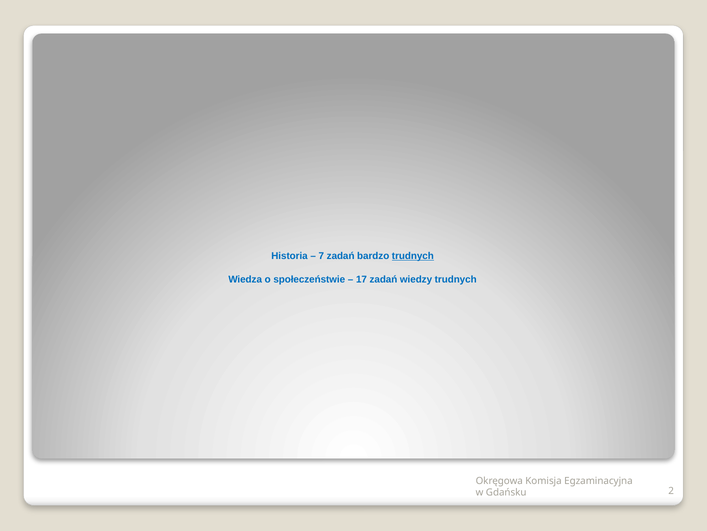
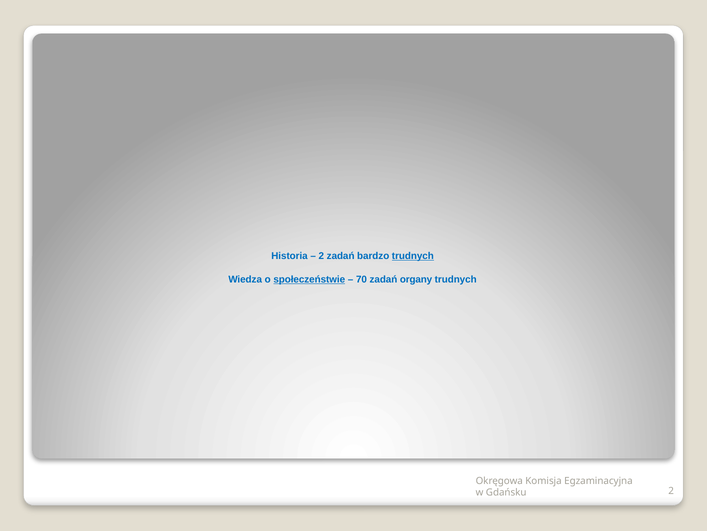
7: 7 -> 2 (321, 256)
społeczeństwie underline: none -> present (309, 279)
17: 17 -> 70 (361, 279)
wiedzy: wiedzy -> organy (416, 279)
